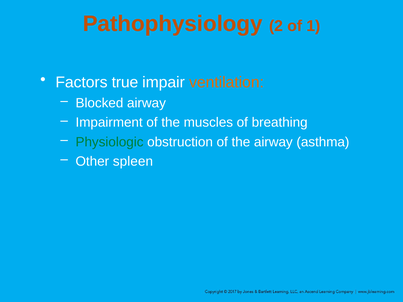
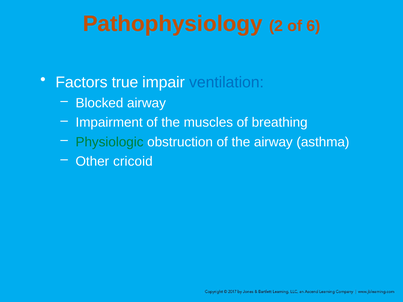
1: 1 -> 6 (313, 26)
ventilation colour: orange -> blue (227, 82)
spleen: spleen -> cricoid (133, 162)
